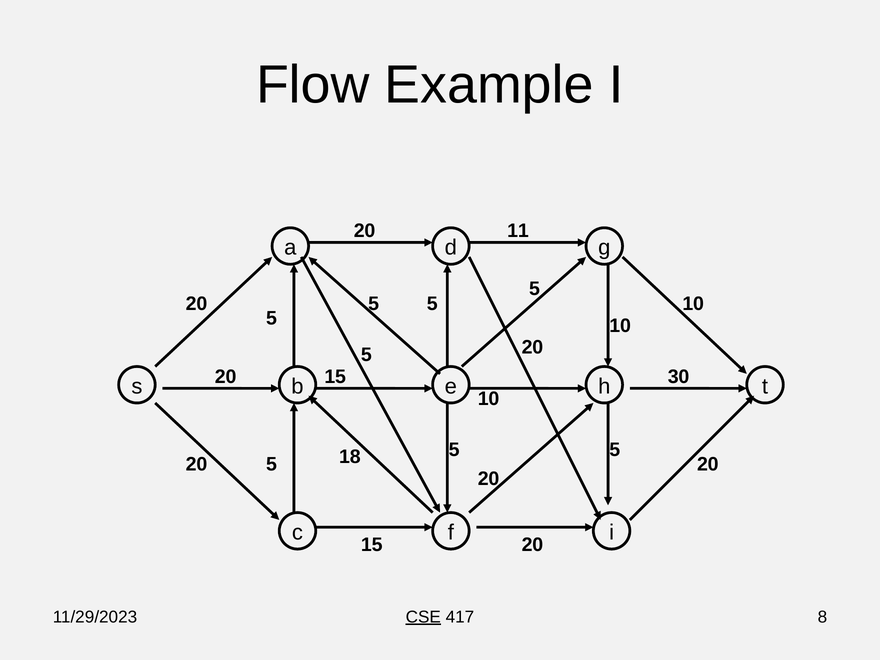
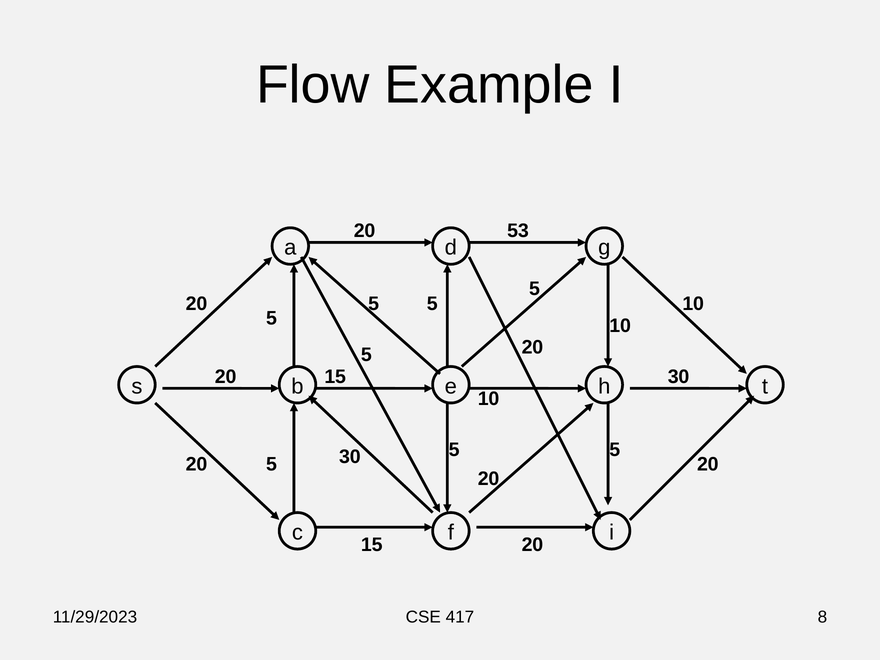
11: 11 -> 53 (518, 231)
5 18: 18 -> 30 (350, 457)
CSE underline: present -> none (423, 617)
